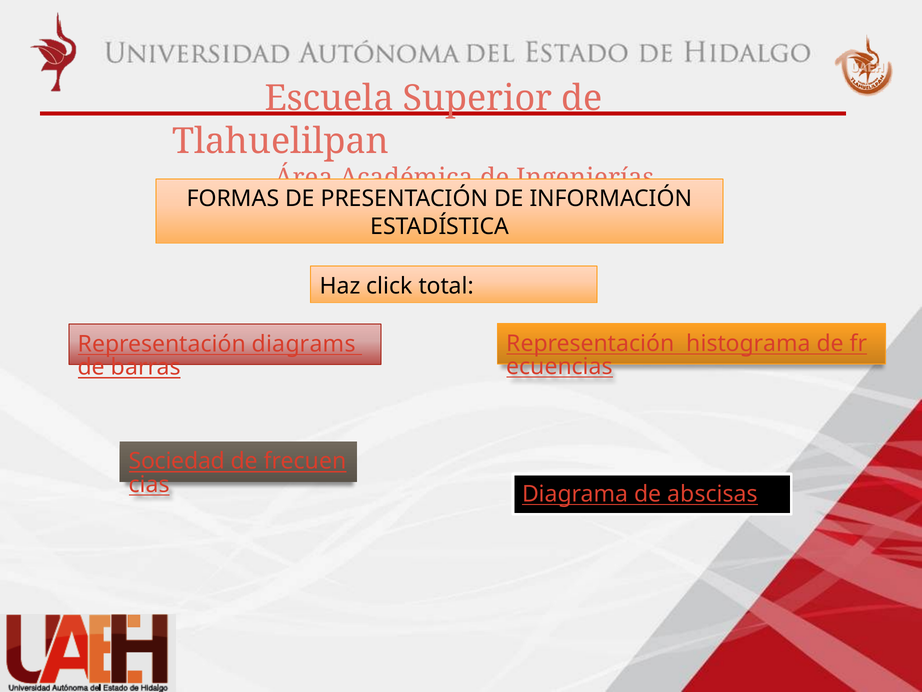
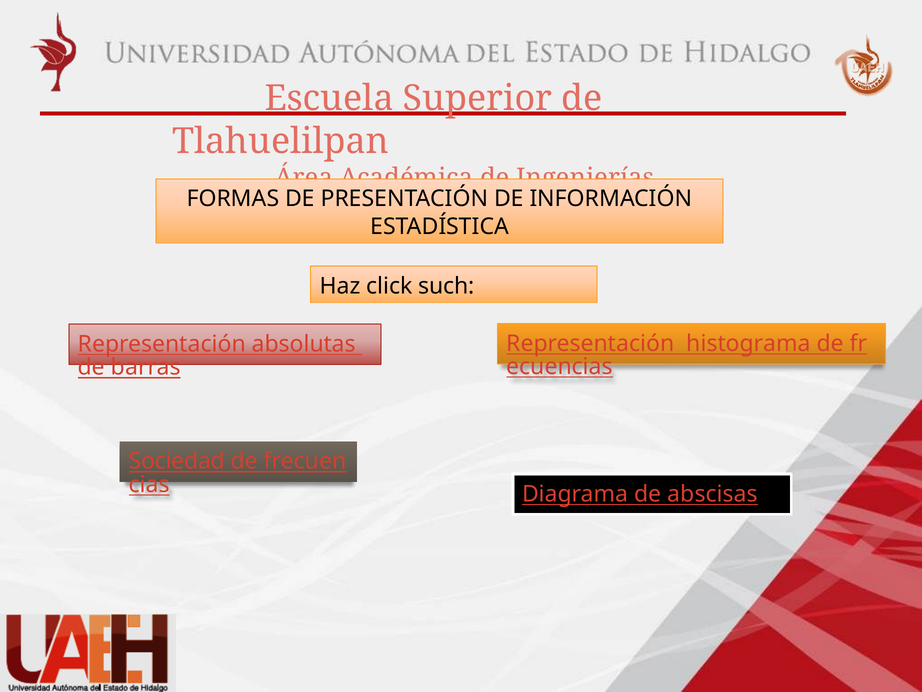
total: total -> such (446, 286)
diagrams: diagrams -> absolutas (304, 344)
